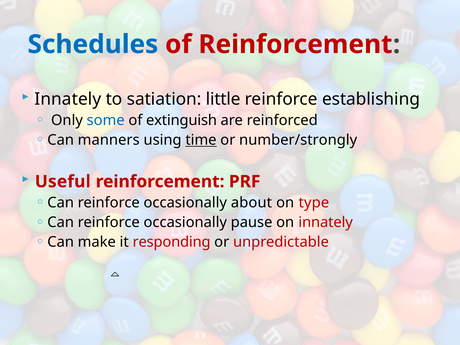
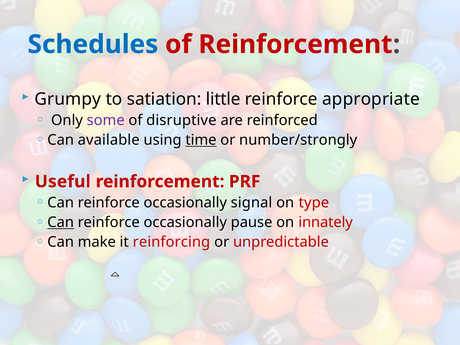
Innately: Innately -> Grumpy (68, 99)
establishing: establishing -> appropriate (371, 99)
some colour: blue -> purple (106, 120)
extinguish: extinguish -> disruptive (181, 120)
manners: manners -> available (109, 140)
about: about -> signal (251, 203)
Can underline: none -> present (61, 222)
responding: responding -> reinforcing (171, 242)
